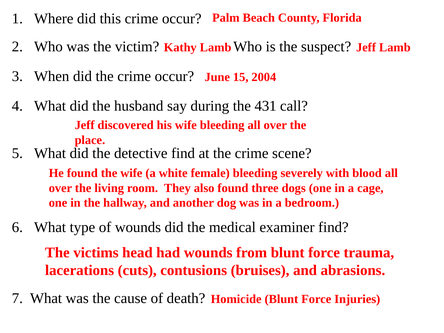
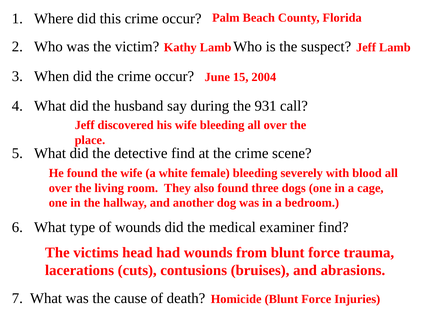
431: 431 -> 931 (266, 106)
